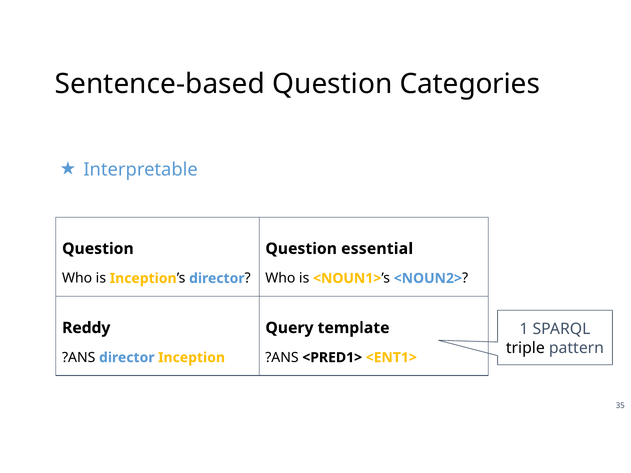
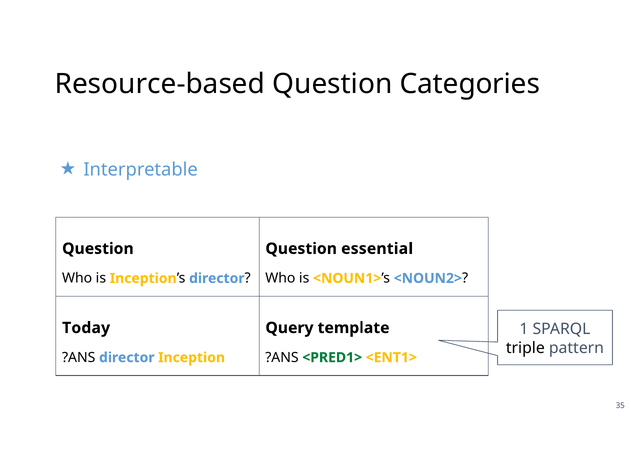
Sentence-based: Sentence-based -> Resource-based (160, 84)
Reddy: Reddy -> Today (86, 328)
<PRED1> colour: black -> green (332, 358)
